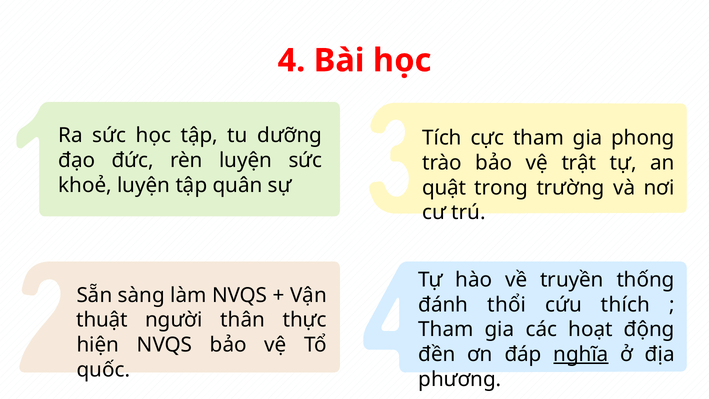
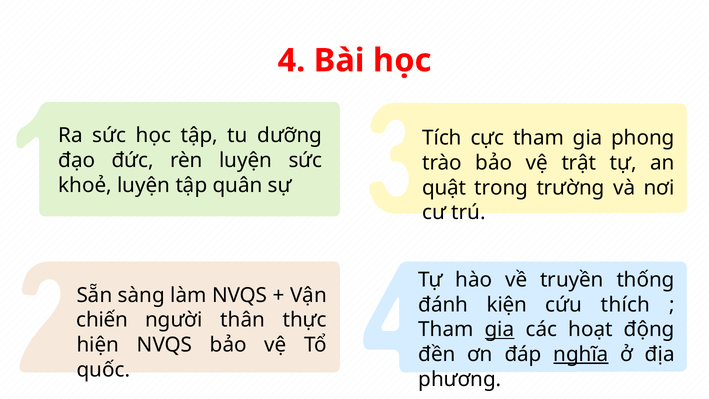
thổi: thổi -> kiện (507, 305)
thuật: thuật -> chiến (102, 320)
gia underline: none -> present (500, 329)
